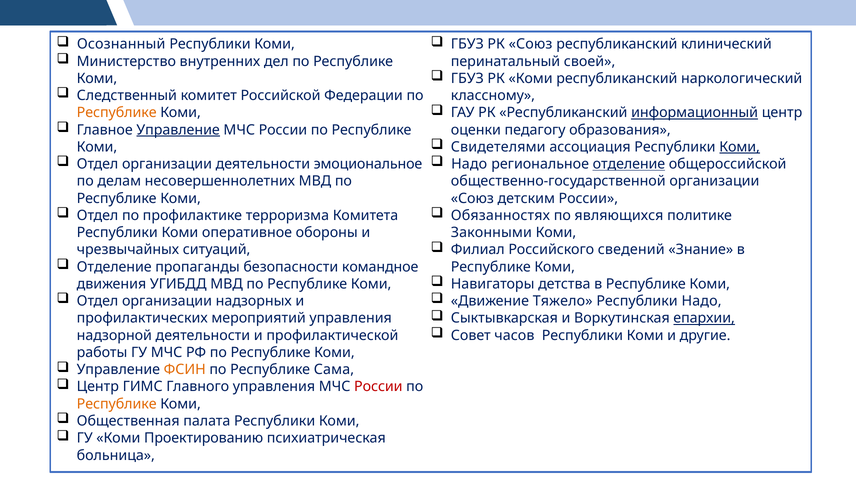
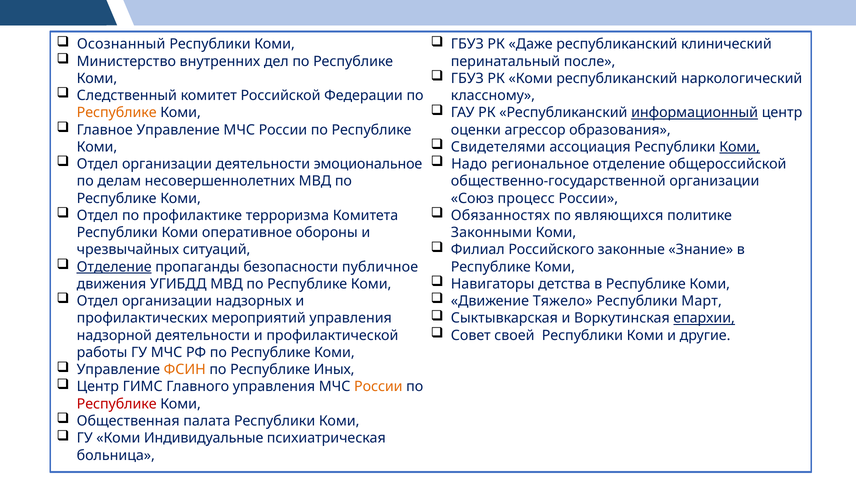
РК Союз: Союз -> Даже (531, 44)
своей: своей -> после (590, 61)
Управление underline: present -> none (178, 130)
педагогу: педагогу -> агрессор (535, 130)
отделение underline: present -> none (629, 164)
детским: детским -> процесс (526, 198)
сведений: сведений -> законные (631, 249)
Отделение underline: none -> present (114, 267)
командное: командное -> публичное (380, 267)
Республики Надо: Надо -> Март (702, 301)
часов: часов -> своей (514, 335)
Сама: Сама -> Иных (334, 369)
России colour: red -> orange (378, 386)
Республике colour: orange -> red (117, 403)
Проектированию: Проектированию -> Индивидуальные (204, 438)
